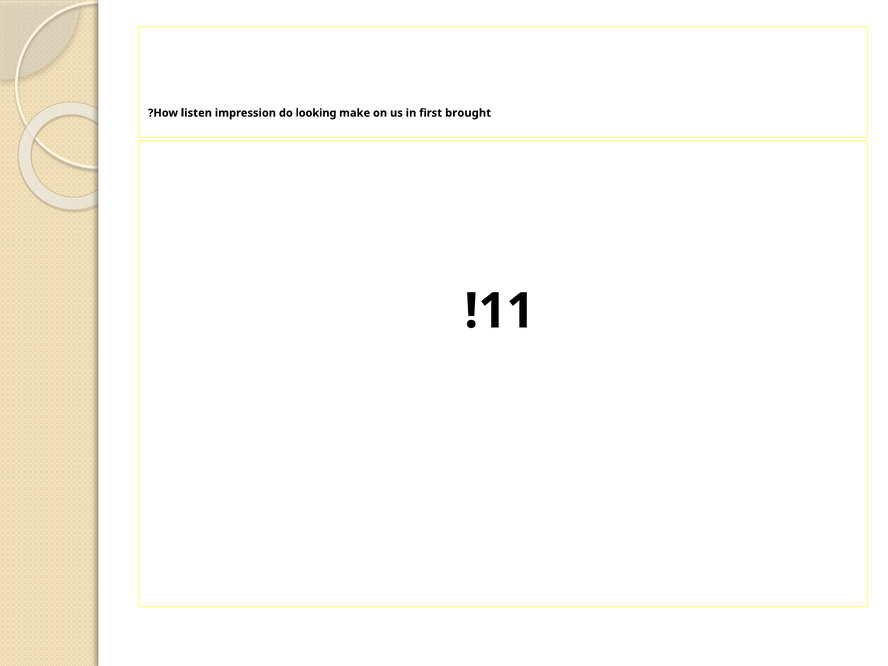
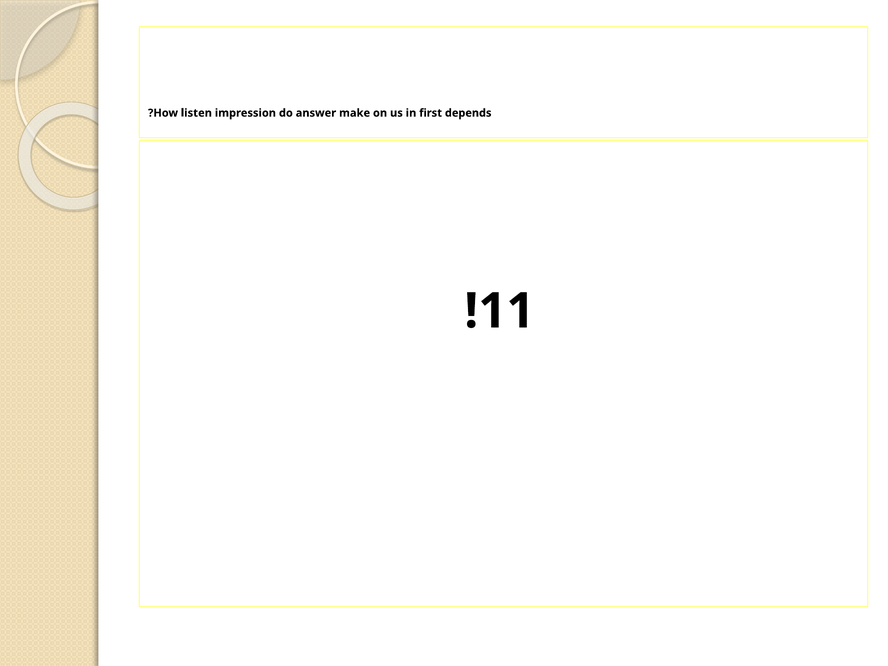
looking: looking -> answer (316, 113)
brought: brought -> depends (468, 113)
